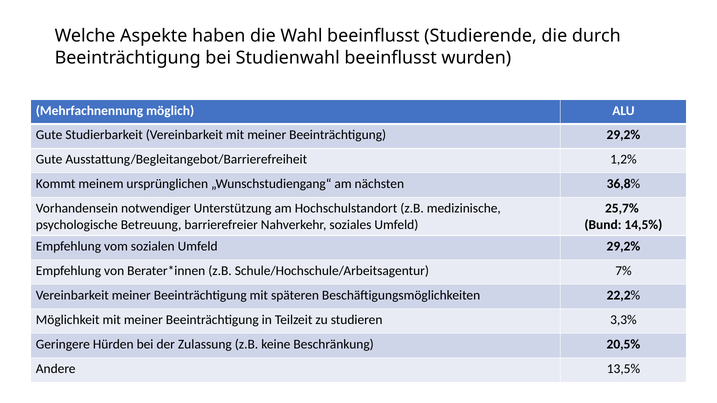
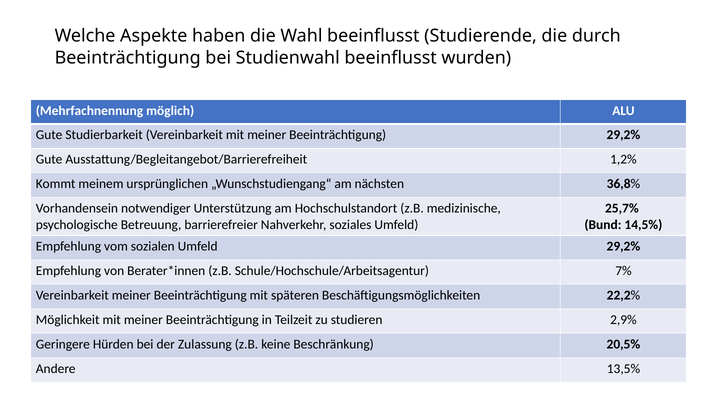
3,3%: 3,3% -> 2,9% (623, 320)
